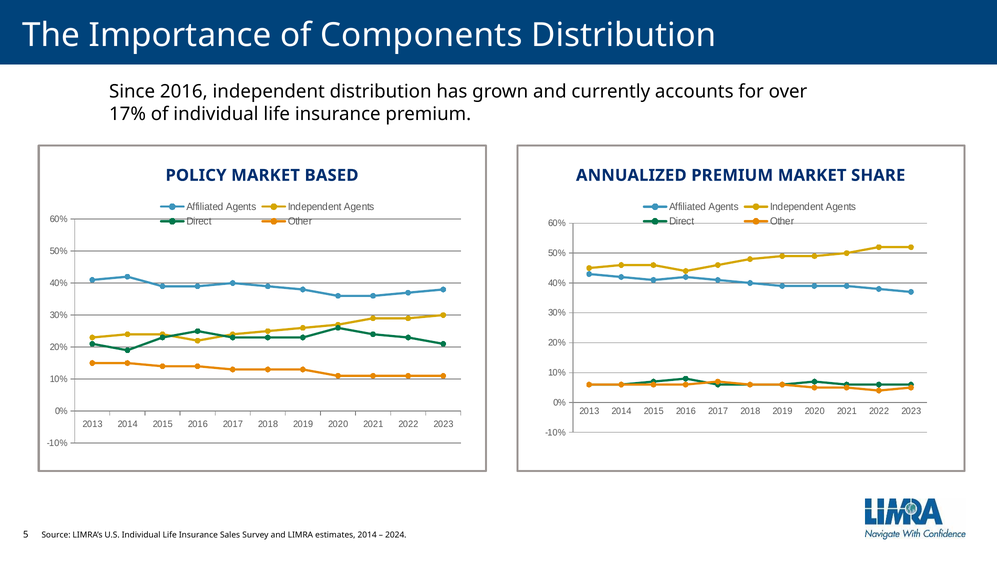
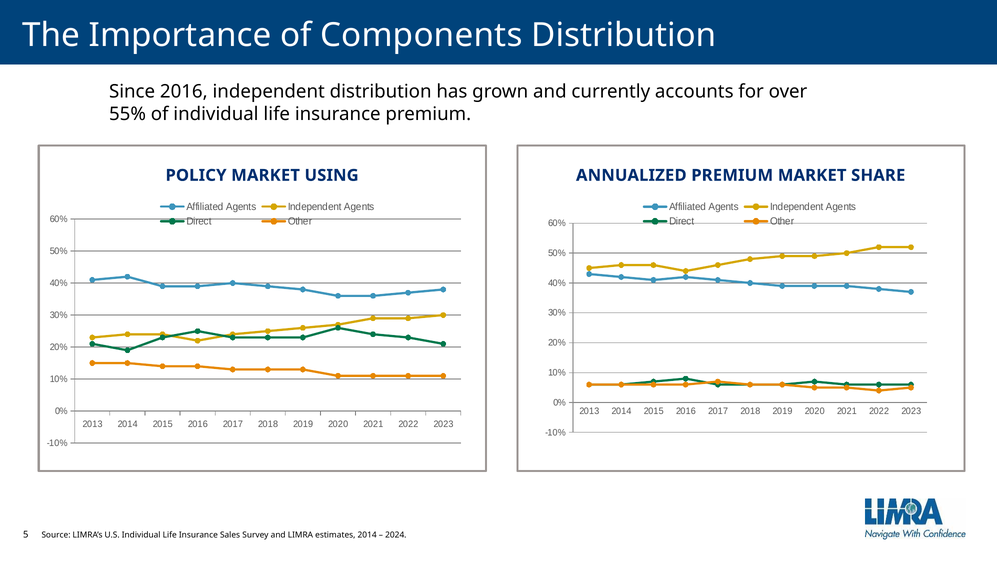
17%: 17% -> 55% (127, 114)
BASED: BASED -> USING (332, 175)
